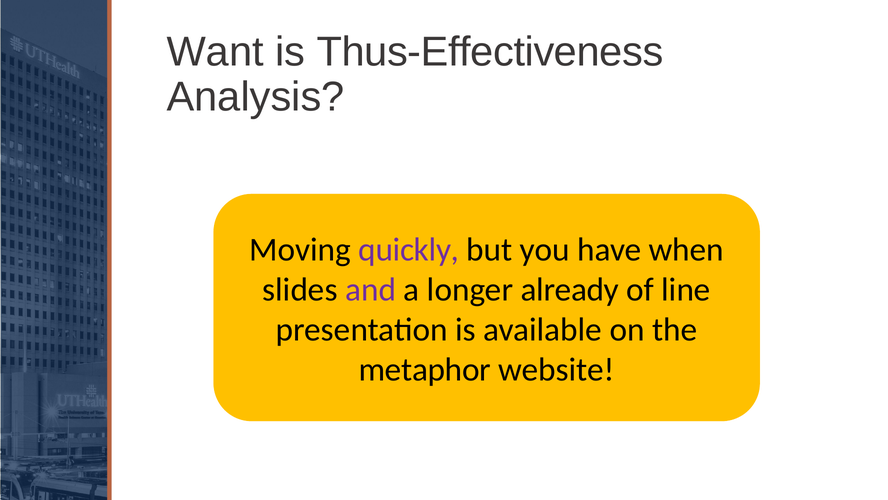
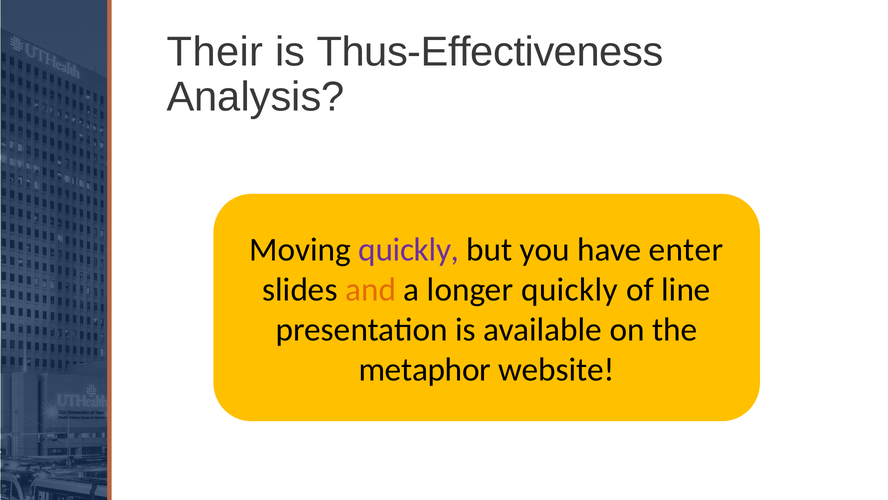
Want: Want -> Their (215, 52)
when: when -> enter (686, 250)
and colour: purple -> orange (371, 290)
longer already: already -> quickly (569, 290)
